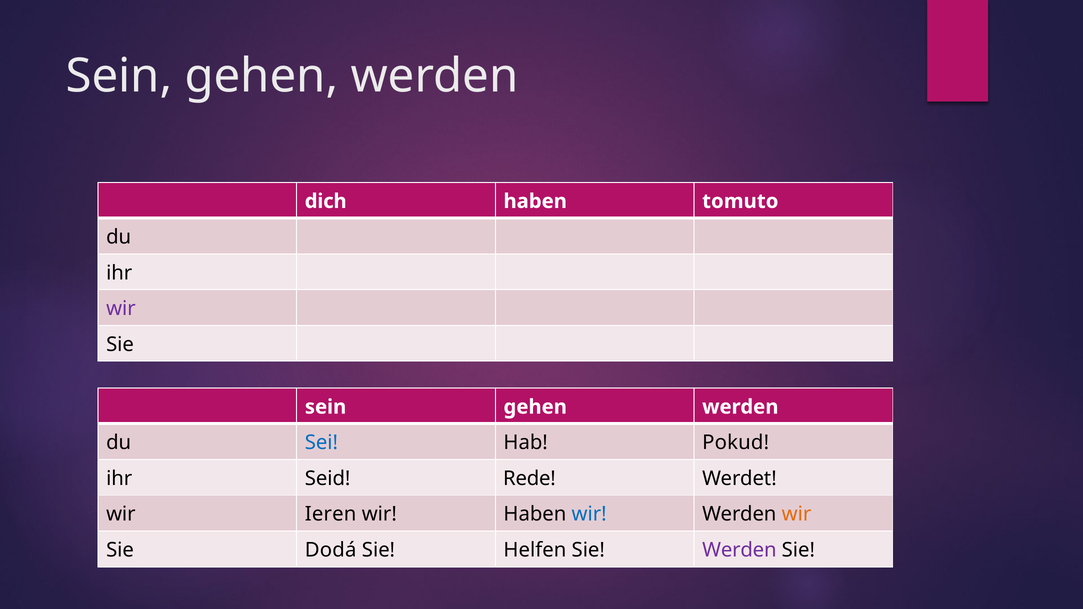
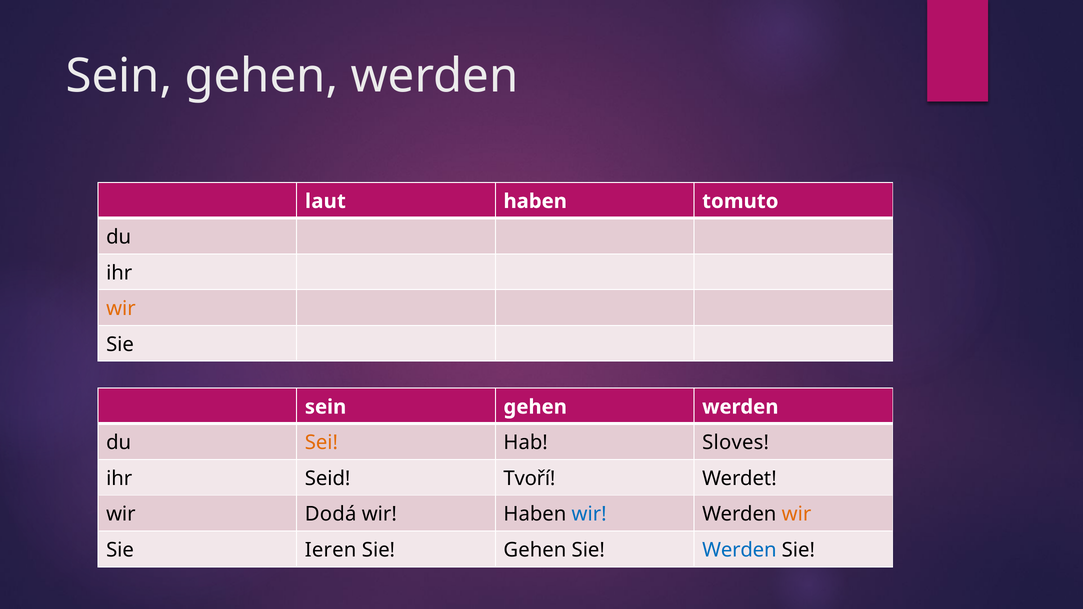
dich: dich -> laut (325, 201)
wir colour: purple -> orange (121, 309)
Sei colour: blue -> orange (321, 443)
Pokud: Pokud -> Sloves (736, 443)
Rede: Rede -> Tvoří (529, 479)
Ieren: Ieren -> Dodá (331, 514)
Dodá: Dodá -> Ieren (331, 550)
Sie Helfen: Helfen -> Gehen (535, 550)
Werden colour: purple -> blue (739, 550)
